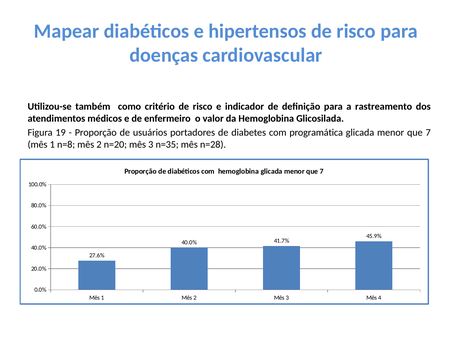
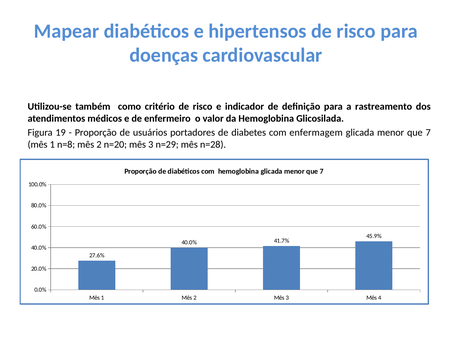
programática: programática -> enfermagem (316, 133)
n=35: n=35 -> n=29 (167, 145)
